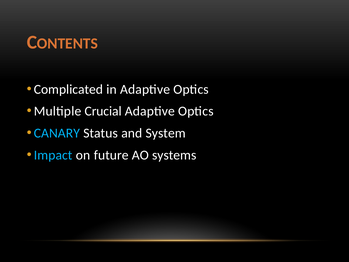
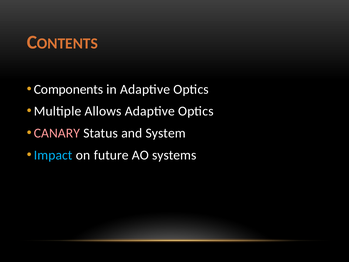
Complicated: Complicated -> Components (69, 89)
Crucial: Crucial -> Allows (103, 111)
CANARY colour: light blue -> pink (57, 133)
